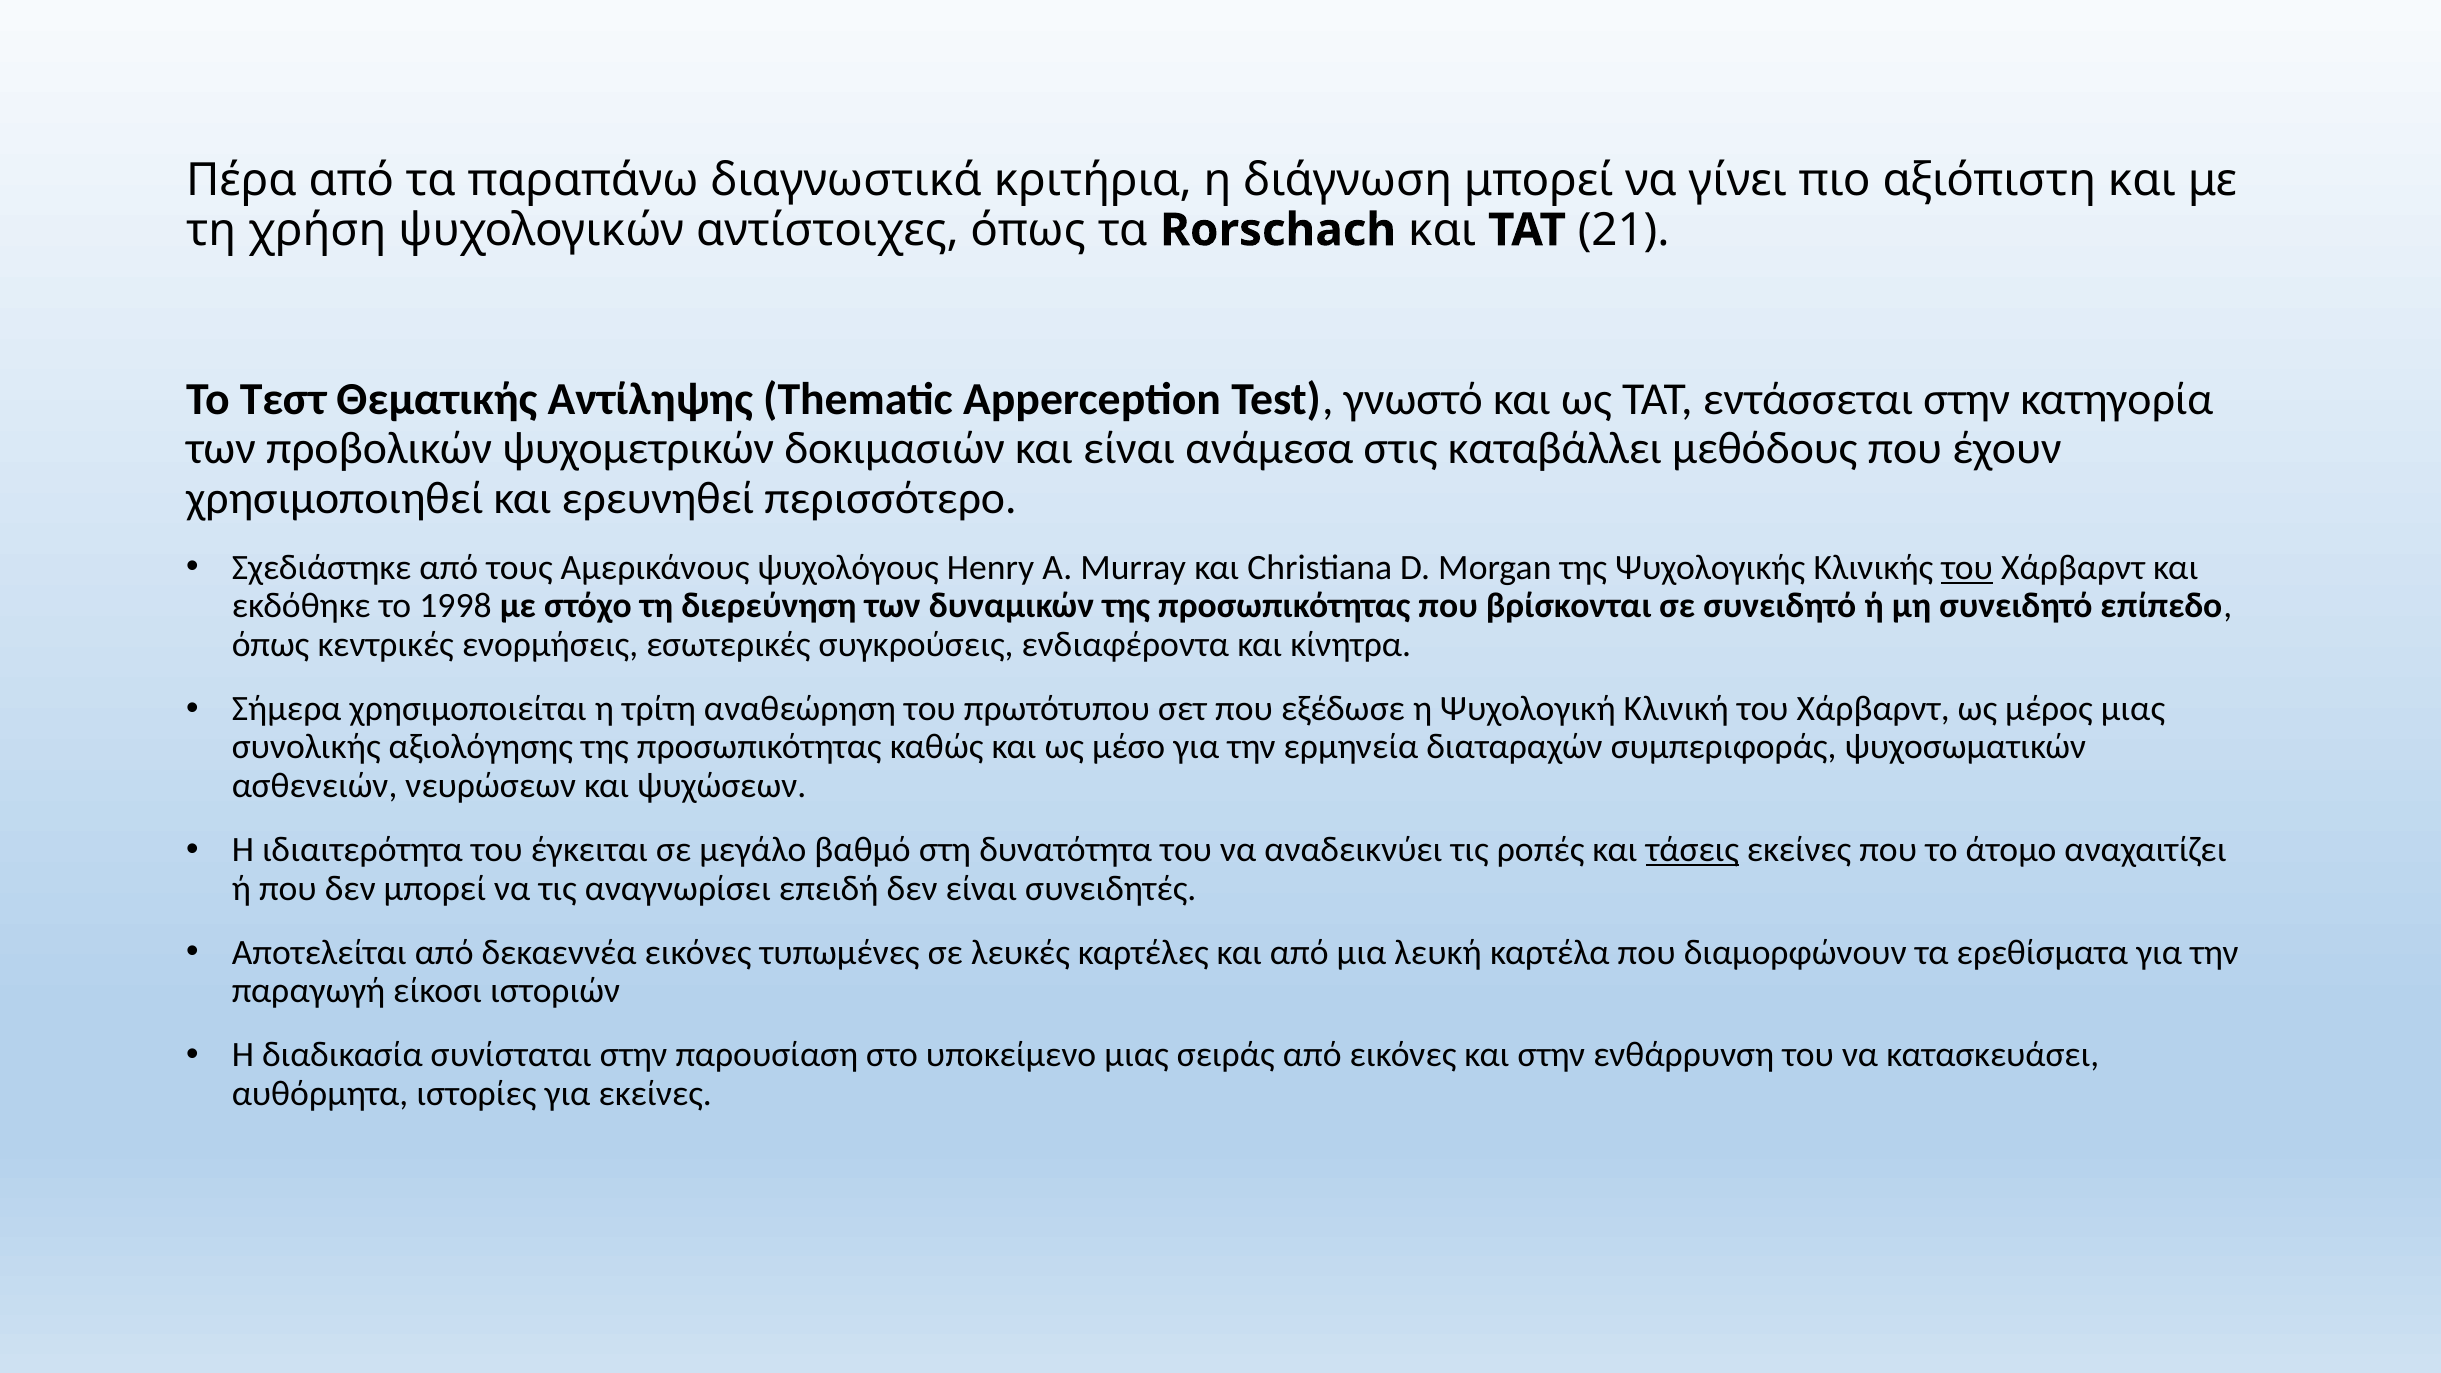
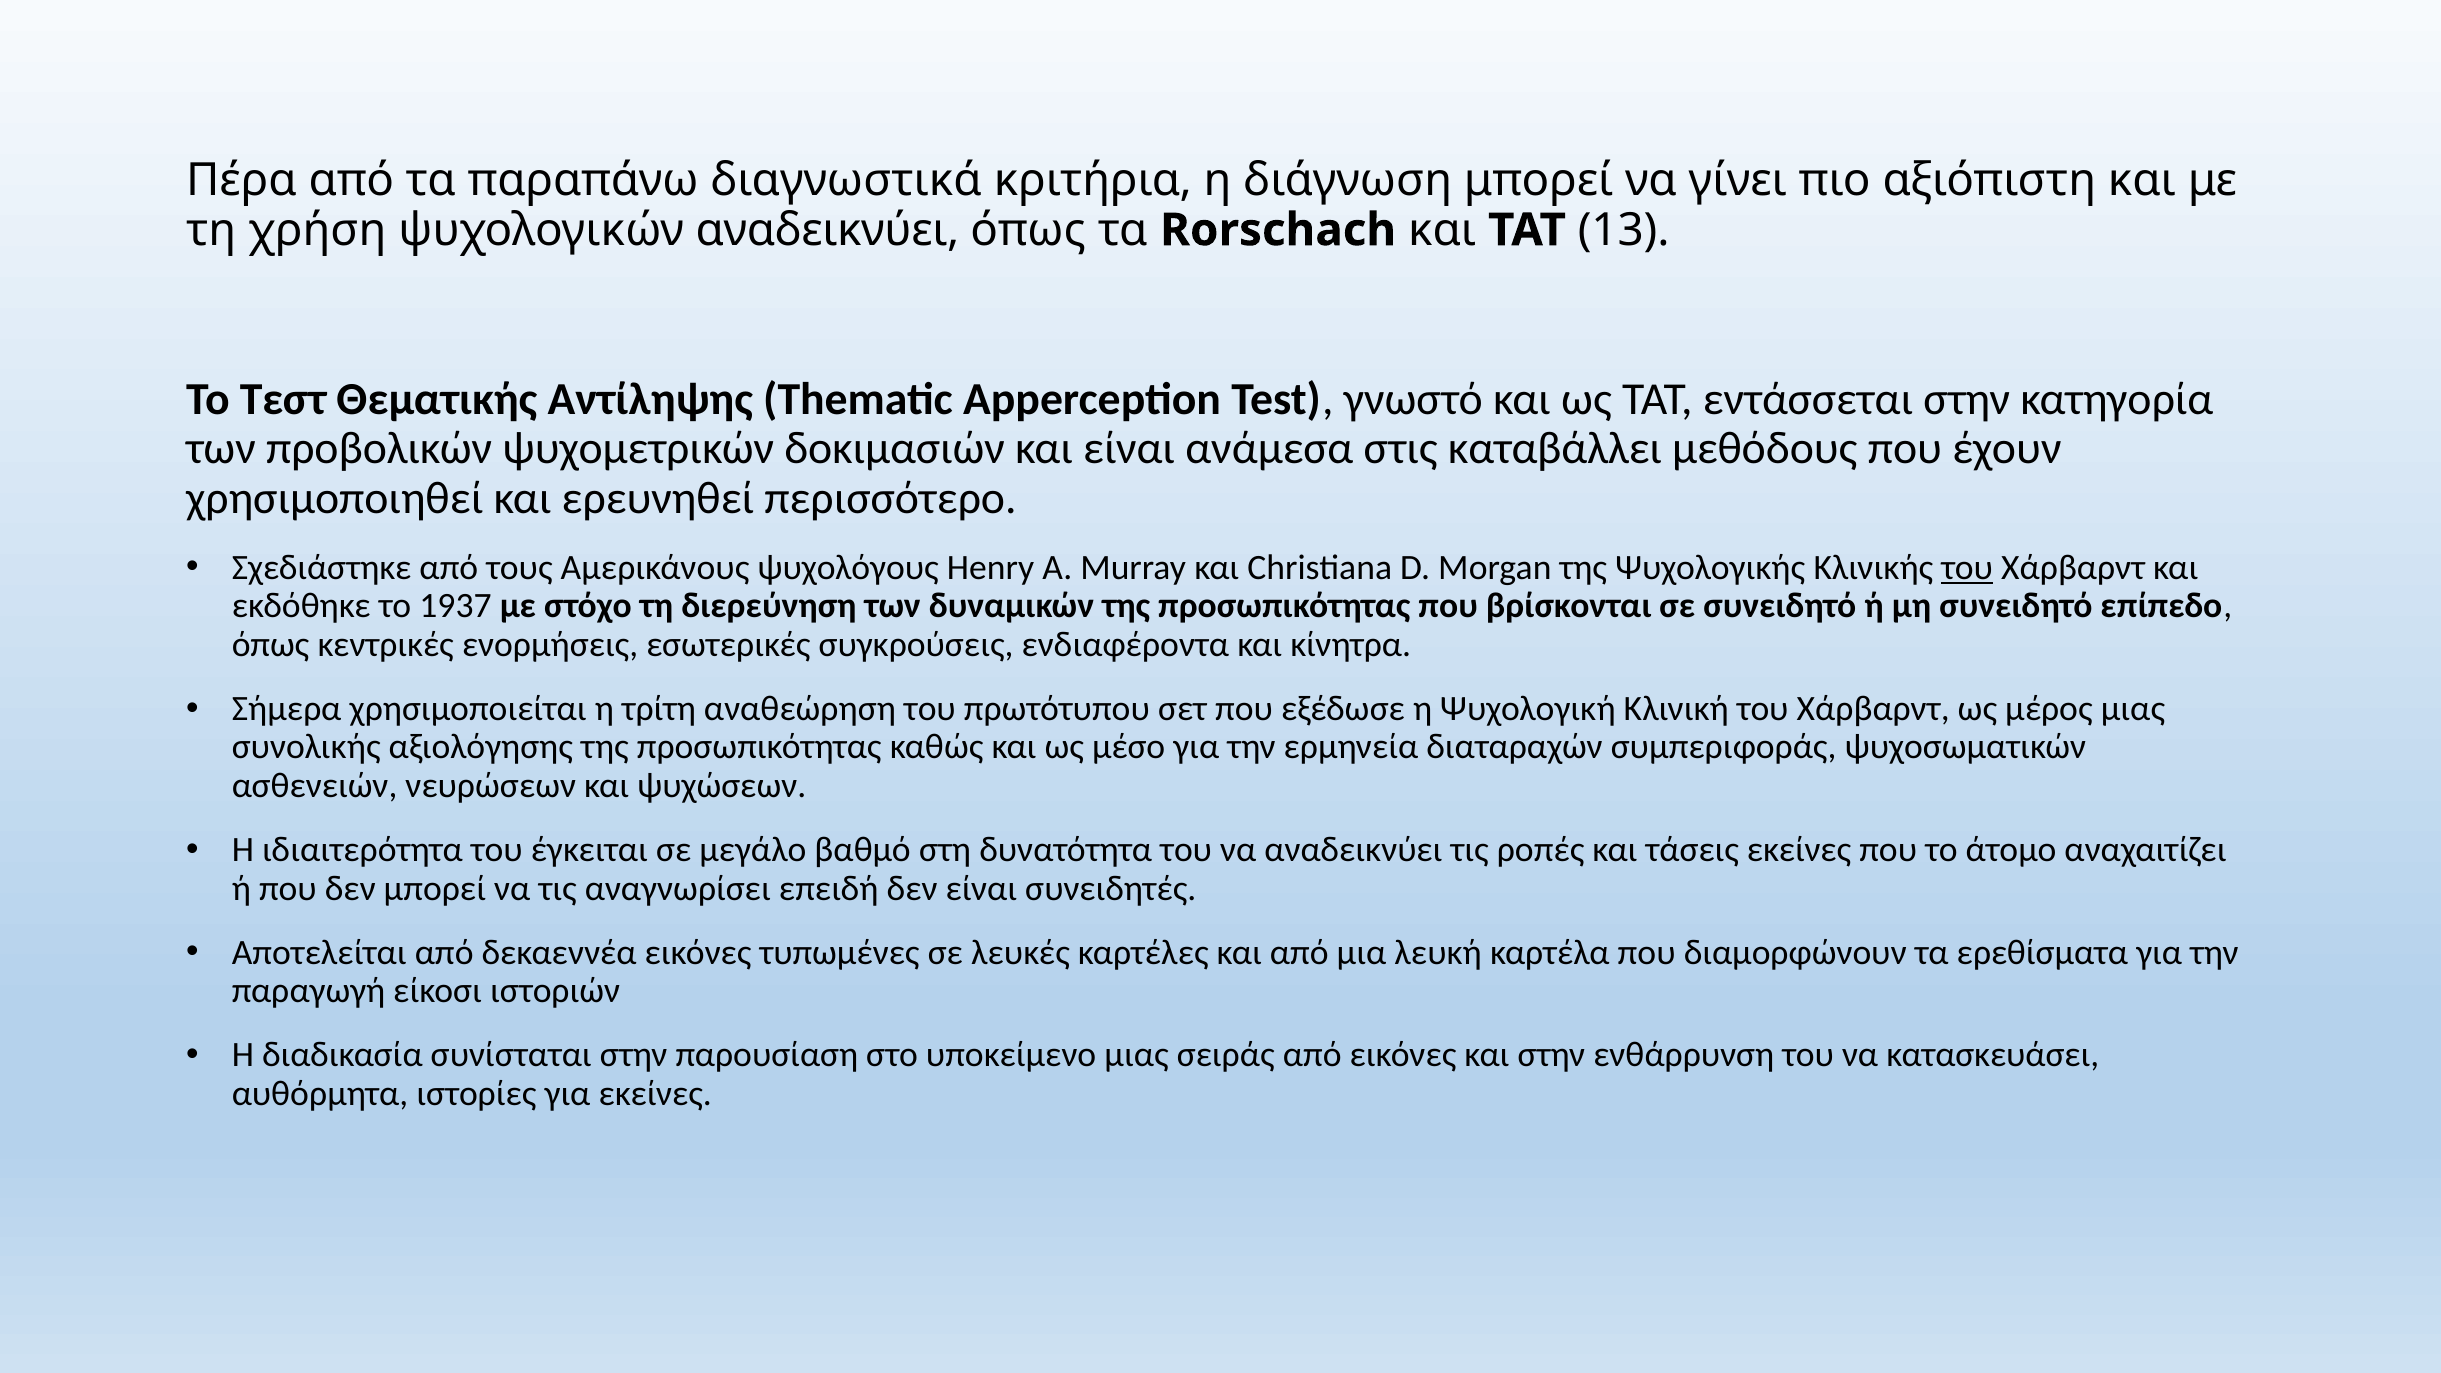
ψυχολογικών αντίστοιχες: αντίστοιχες -> αναδεικνύει (827, 230)
21: 21 -> 13 (1624, 230)
1998: 1998 -> 1937 (456, 606)
τάσεις underline: present -> none (1692, 850)
